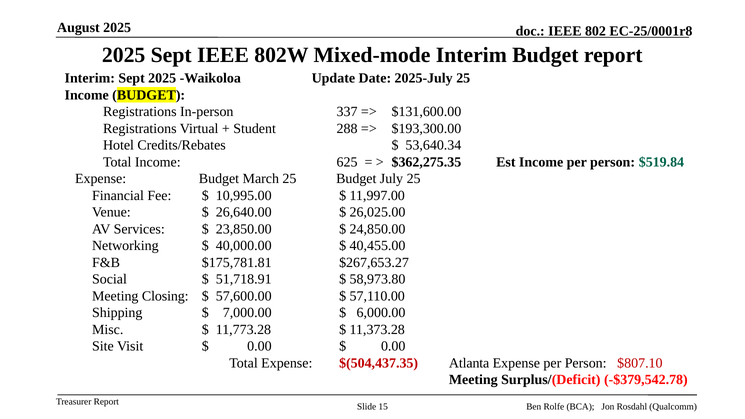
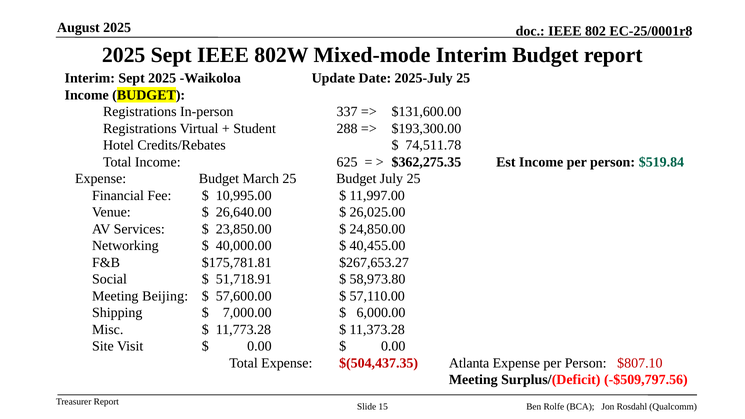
53,640.34: 53,640.34 -> 74,511.78 (433, 145)
Closing: Closing -> Beijing (165, 296)
-$379,542.78: -$379,542.78 -> -$509,797.56 (646, 380)
